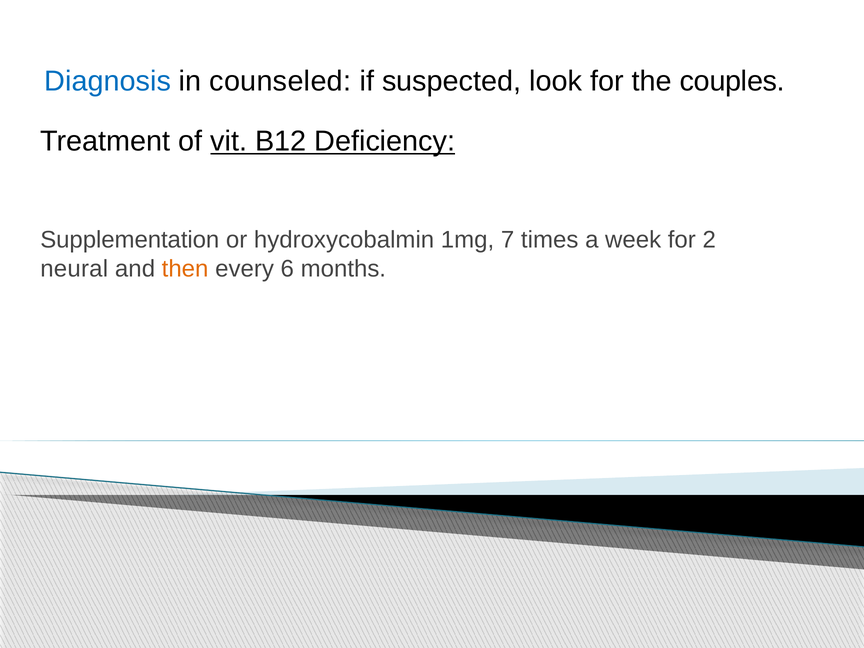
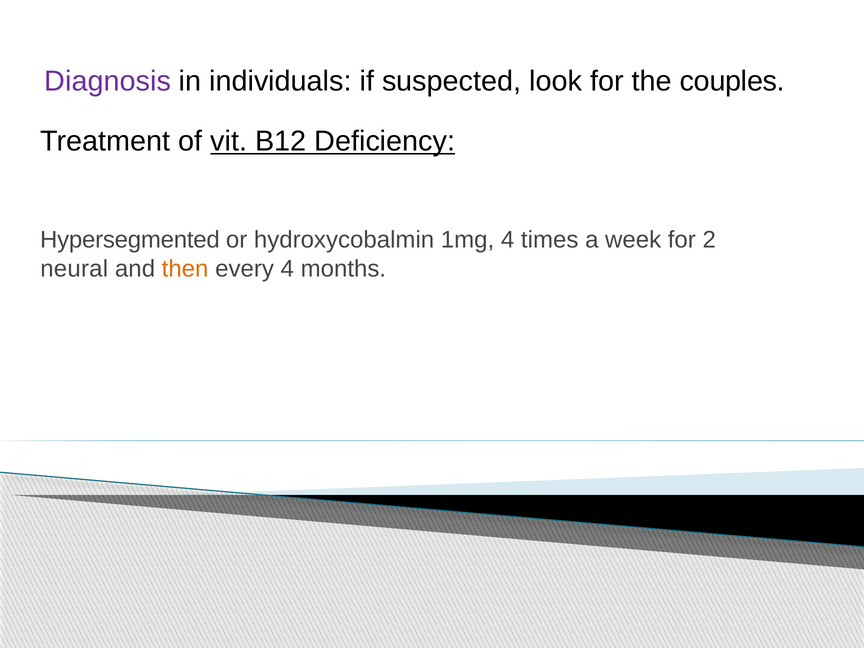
Diagnosis colour: blue -> purple (108, 81)
counseled: counseled -> individuals (280, 81)
Supplementation: Supplementation -> Hypersegmented (130, 240)
1mg 7: 7 -> 4 (508, 240)
every 6: 6 -> 4 (287, 269)
